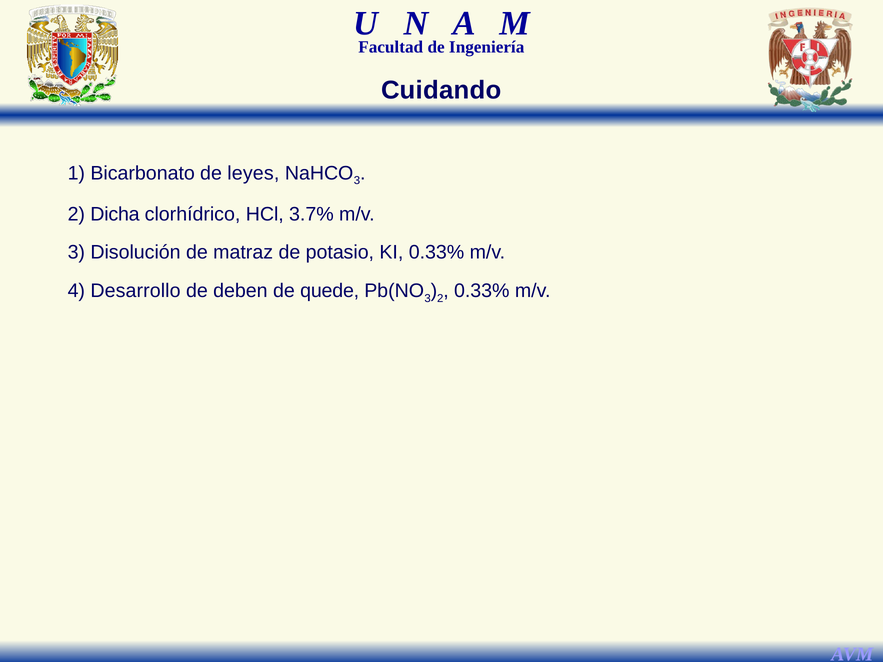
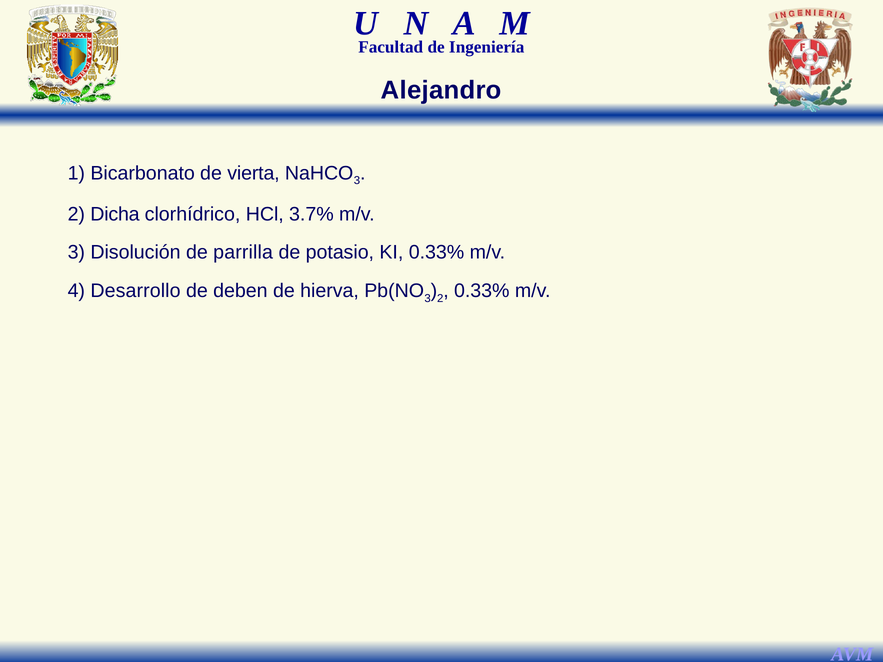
Cuidando: Cuidando -> Alejandro (441, 90)
leyes: leyes -> vierta (253, 173)
matraz: matraz -> parrilla (243, 252)
quede: quede -> hierva (330, 291)
